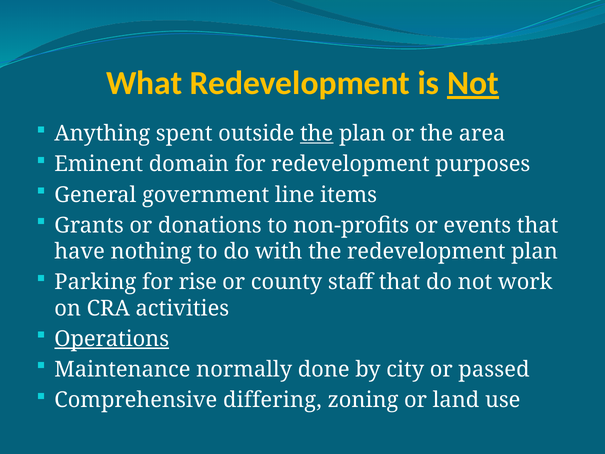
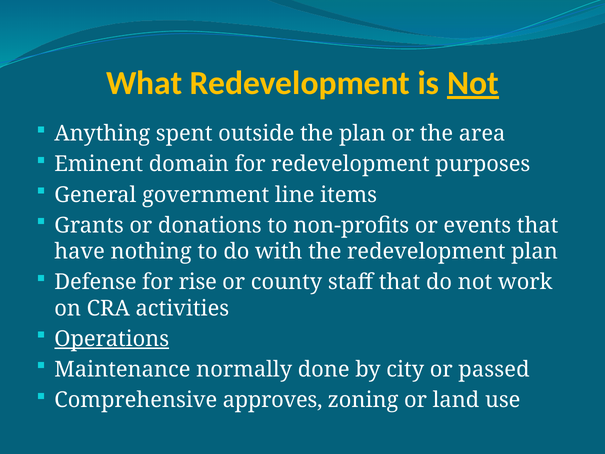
the underline: present -> none (317, 134)
Parking: Parking -> Defense (95, 282)
differing: differing -> approves (273, 400)
